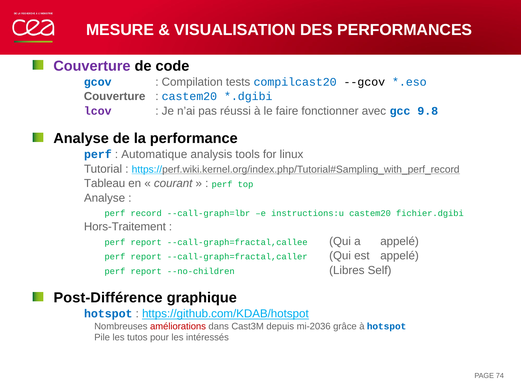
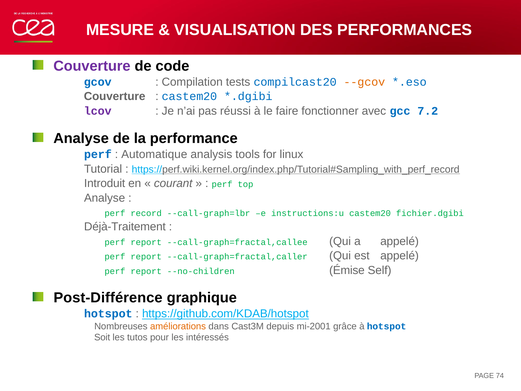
--gcov colour: black -> orange (364, 82)
9.8: 9.8 -> 7.2 (428, 111)
Tableau: Tableau -> Introduit (105, 183)
Hors-Traitement: Hors-Traitement -> Déjà-Traitement (125, 227)
Libres: Libres -> Émise (347, 270)
améliorations colour: red -> orange (178, 326)
mi-2036: mi-2036 -> mi-2001 (314, 326)
Pile: Pile -> Soit (102, 337)
